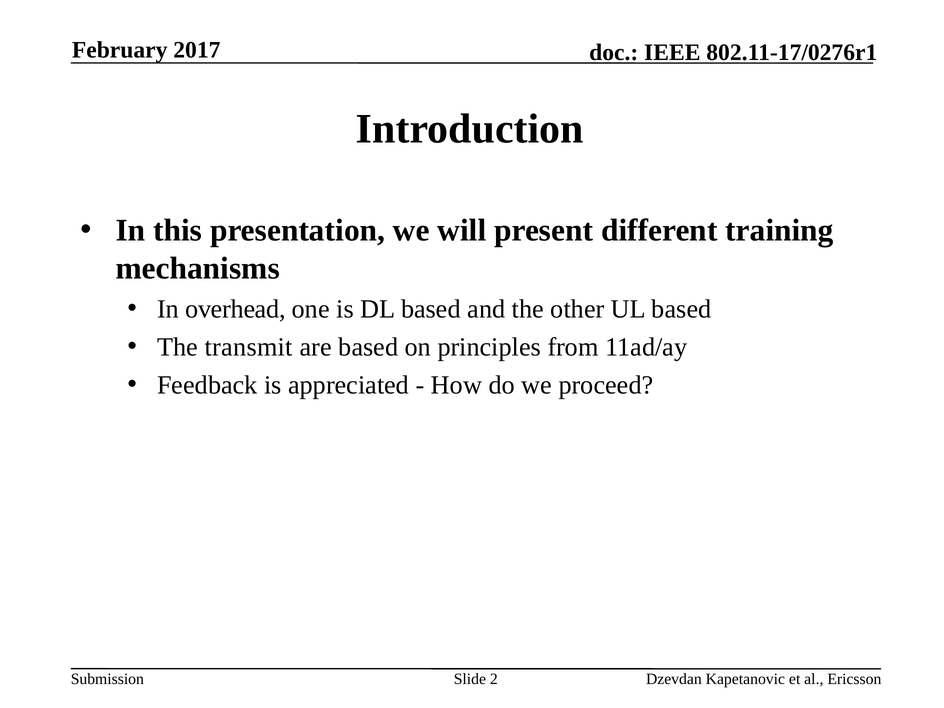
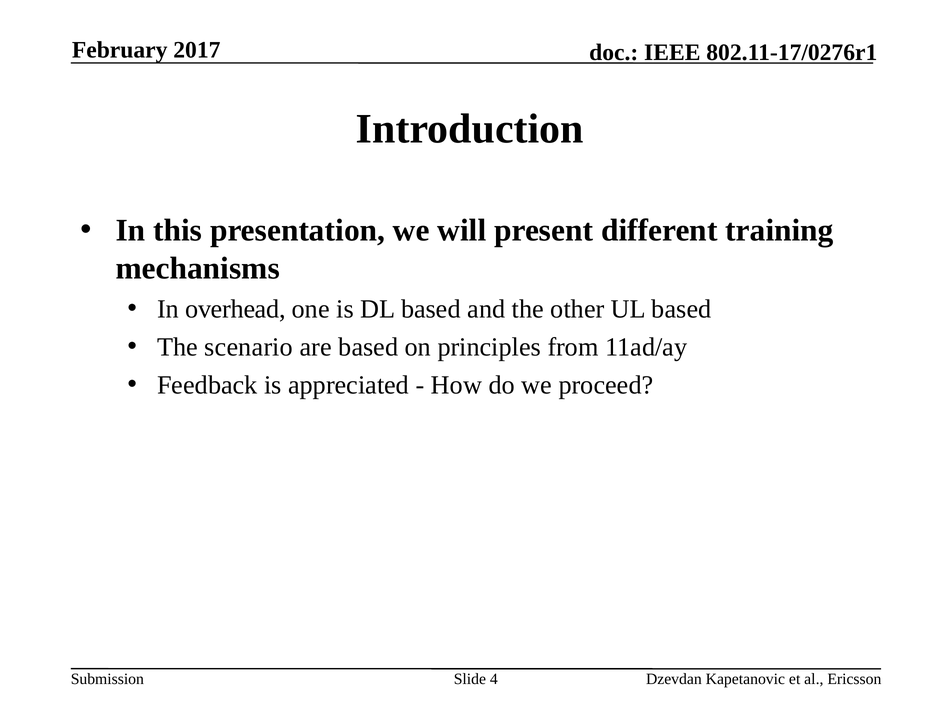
transmit: transmit -> scenario (249, 347)
2: 2 -> 4 (494, 679)
